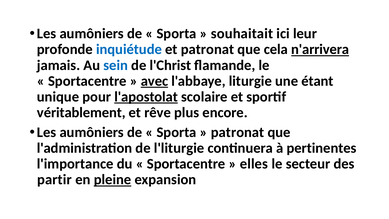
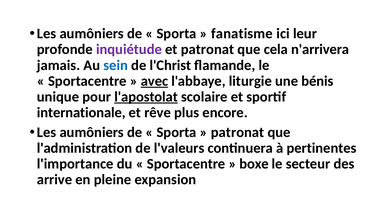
souhaitait: souhaitait -> fanatisme (242, 34)
inquiétude colour: blue -> purple (129, 49)
n'arrivera underline: present -> none (320, 49)
étant: étant -> bénis (317, 81)
véritablement: véritablement -> internationale (81, 112)
l'liturgie: l'liturgie -> l'valeurs (179, 148)
elles: elles -> boxe (254, 164)
partir: partir -> arrive (55, 180)
pleine underline: present -> none (113, 180)
